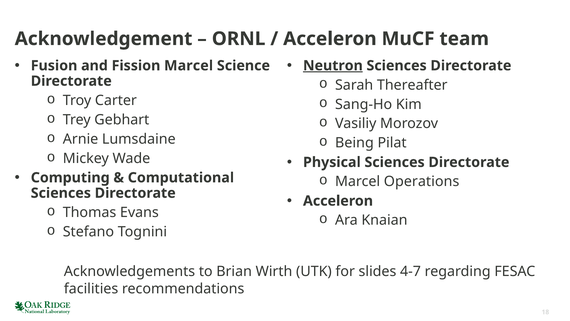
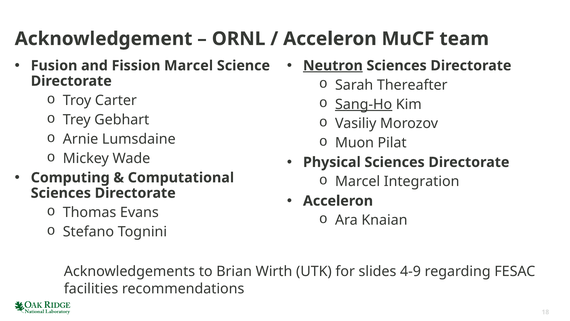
Sang-Ho underline: none -> present (364, 104)
Being: Being -> Muon (354, 143)
Operations: Operations -> Integration (422, 181)
4-7: 4-7 -> 4-9 (411, 271)
